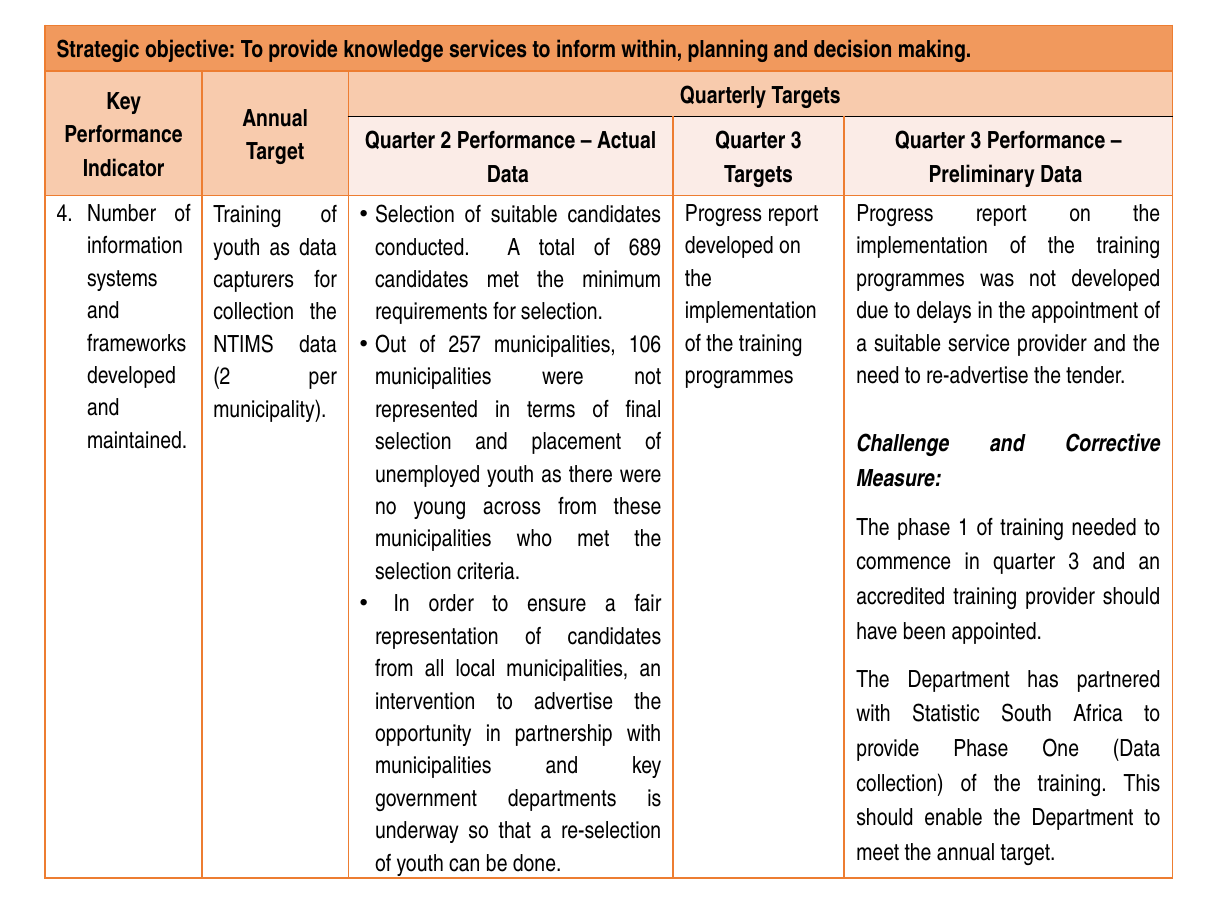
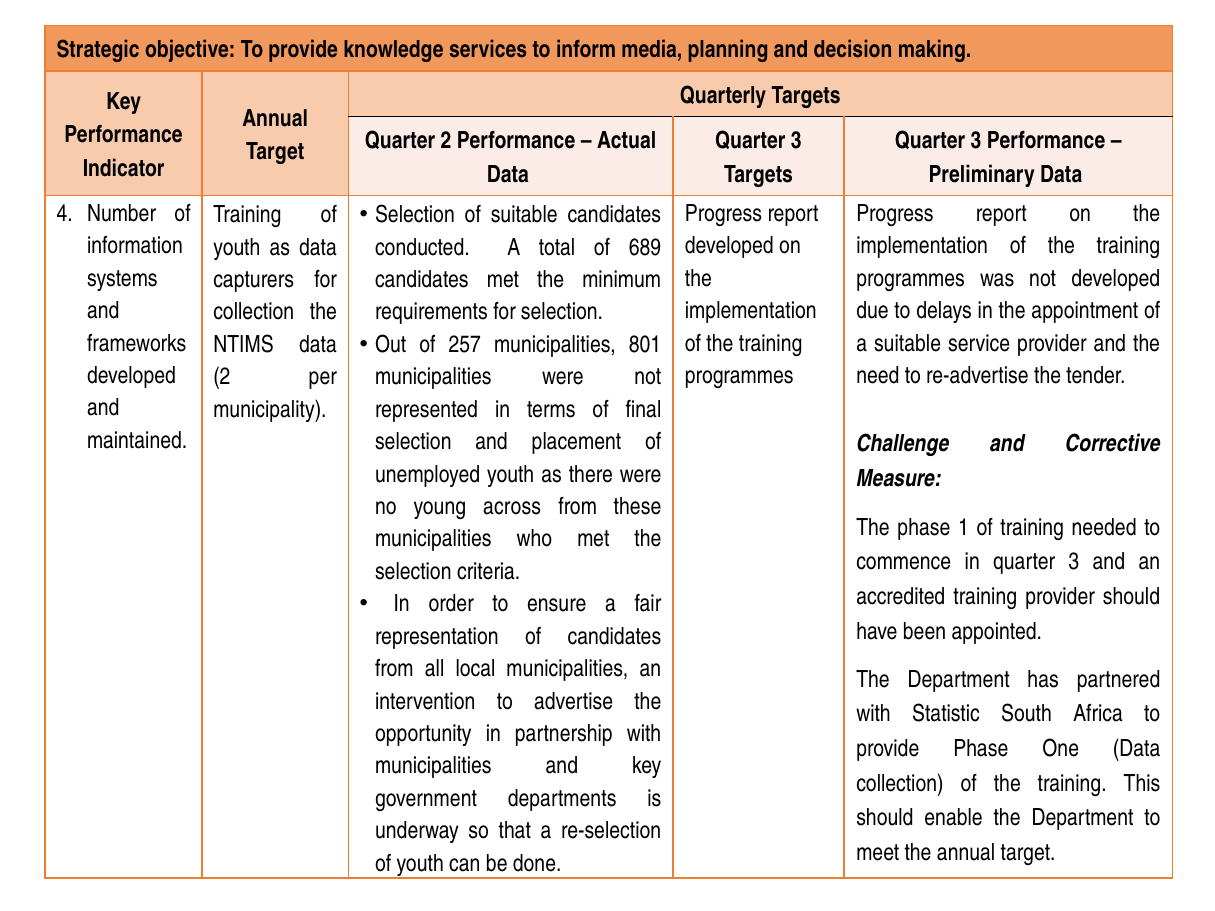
within: within -> media (652, 50)
106: 106 -> 801 (645, 345)
